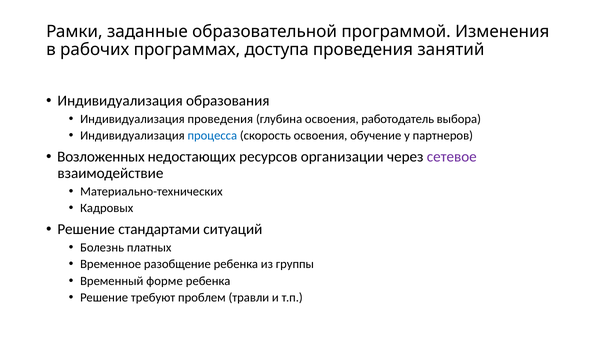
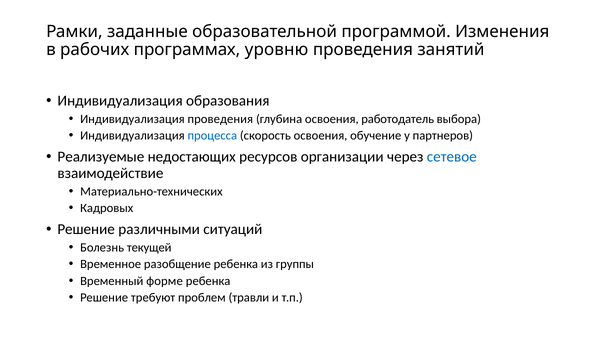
доступа: доступа -> уровню (276, 50)
Возложенных: Возложенных -> Реализуемые (101, 157)
сетевое colour: purple -> blue (452, 157)
стандартами: стандартами -> различными (159, 230)
платных: платных -> текущей (149, 248)
